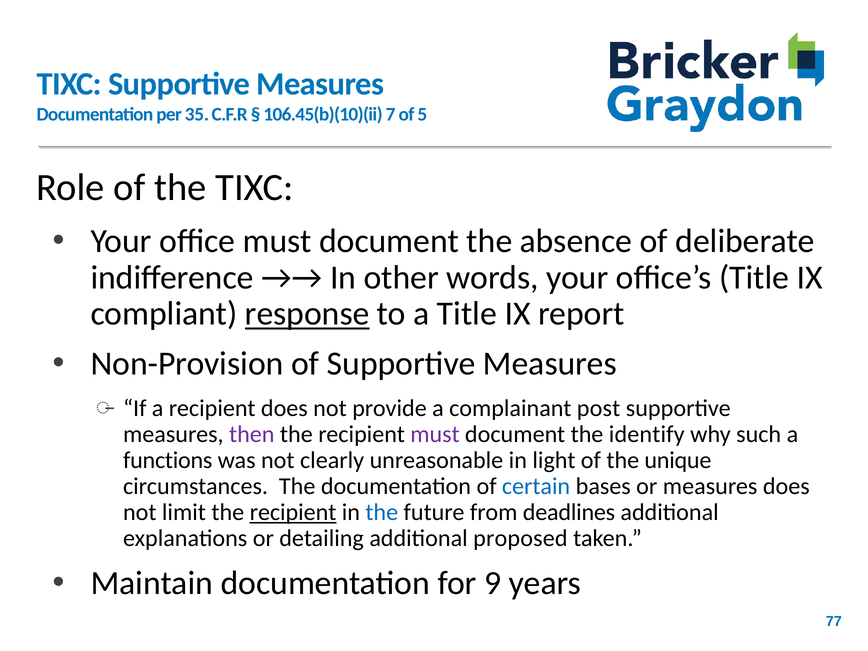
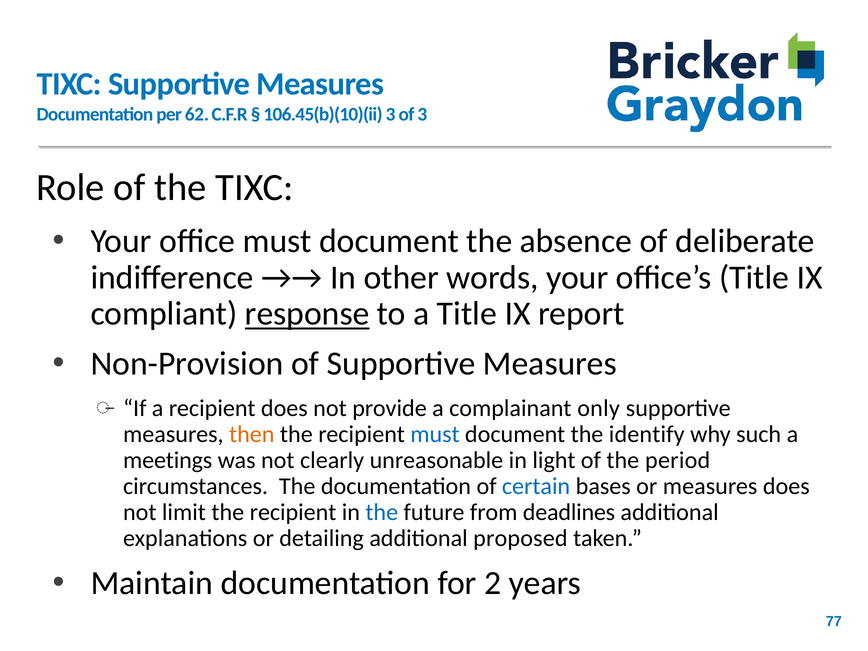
35: 35 -> 62 (197, 114)
106.45(b)(10)(ii 7: 7 -> 3 (391, 114)
of 5: 5 -> 3 (422, 114)
post: post -> only (599, 408)
then colour: purple -> orange (252, 434)
must colour: purple -> blue (435, 434)
functions: functions -> meetings (168, 460)
unique: unique -> period (678, 460)
recipient underline: present -> none (293, 512)
9: 9 -> 2 (493, 583)
